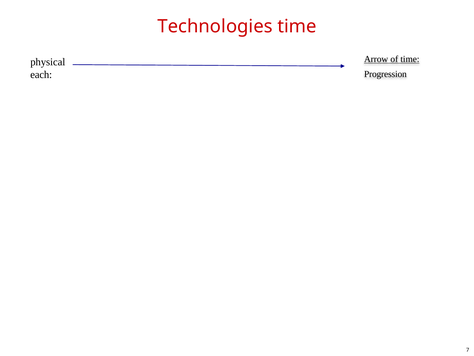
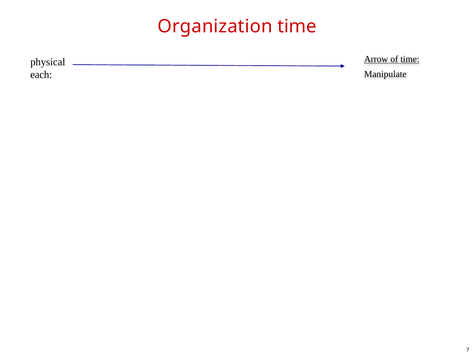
Technologies: Technologies -> Organization (215, 26)
Progression: Progression -> Manipulate (385, 74)
